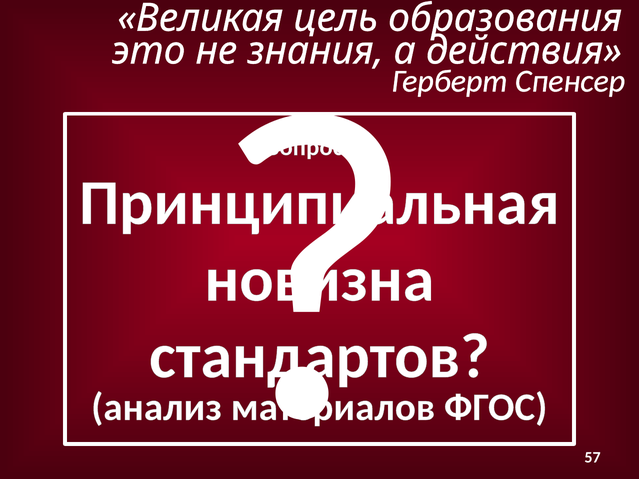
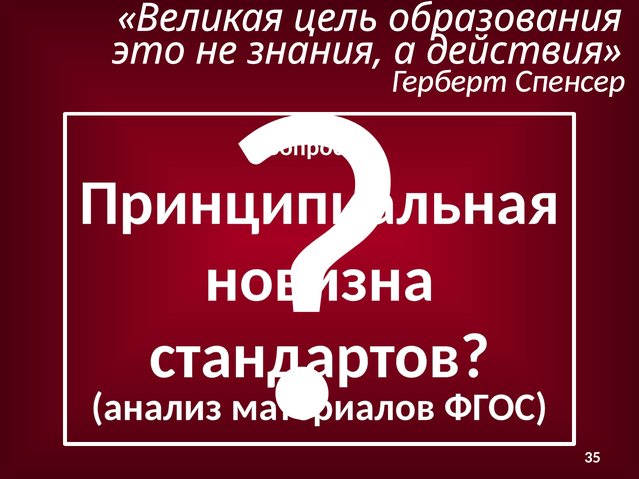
57: 57 -> 35 (593, 458)
